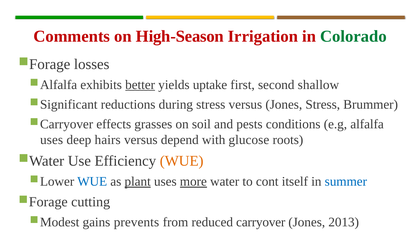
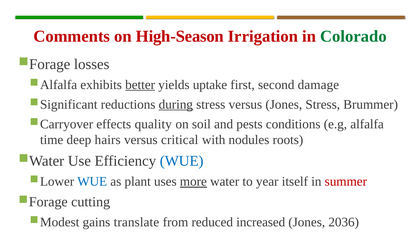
shallow: shallow -> damage (318, 85)
during underline: none -> present (176, 105)
grasses: grasses -> quality (153, 124)
uses: uses -> time (52, 140)
depend: depend -> critical (180, 140)
glucose: glucose -> nodules (249, 140)
WUE colour: orange -> blue (182, 161)
plant underline: present -> none (138, 182)
cont: cont -> year (267, 182)
summer colour: blue -> red (346, 182)
prevents: prevents -> translate (136, 222)
carryover: carryover -> increased (261, 222)
2013: 2013 -> 2036 (344, 222)
